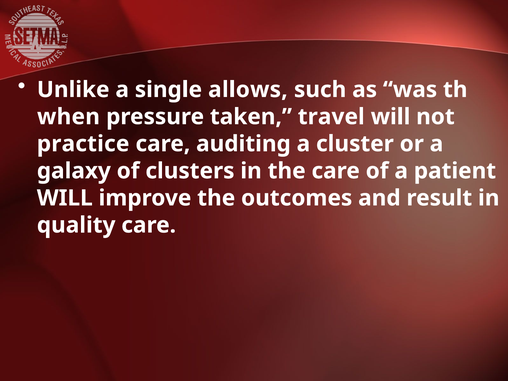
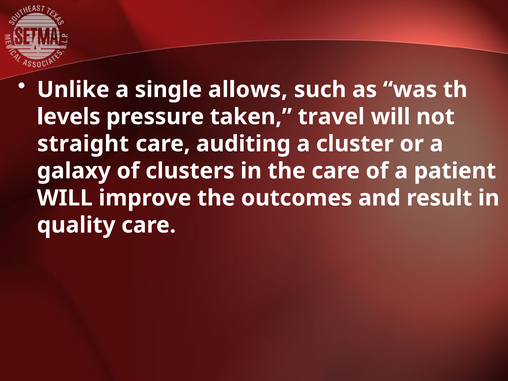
when: when -> levels (69, 117)
practice: practice -> straight (83, 144)
